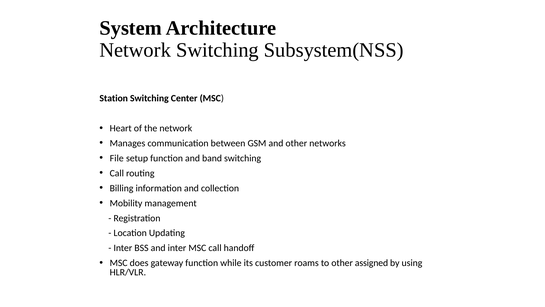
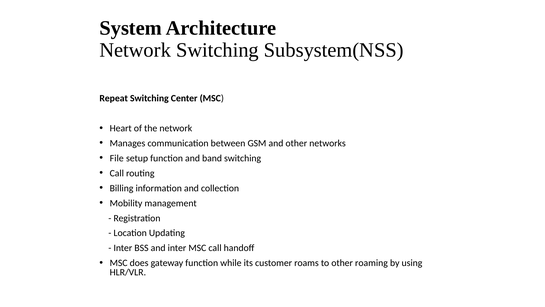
Station: Station -> Repeat (114, 98)
assigned: assigned -> roaming (371, 263)
